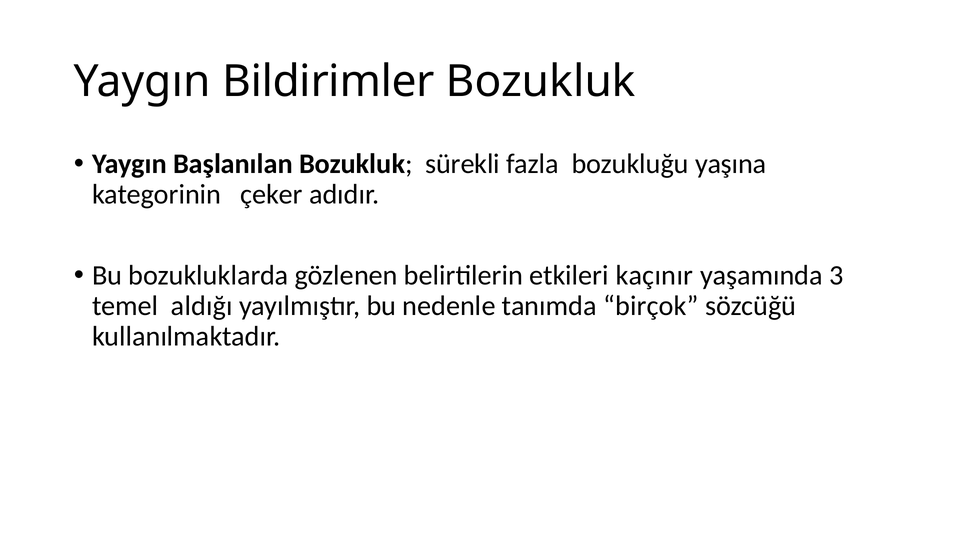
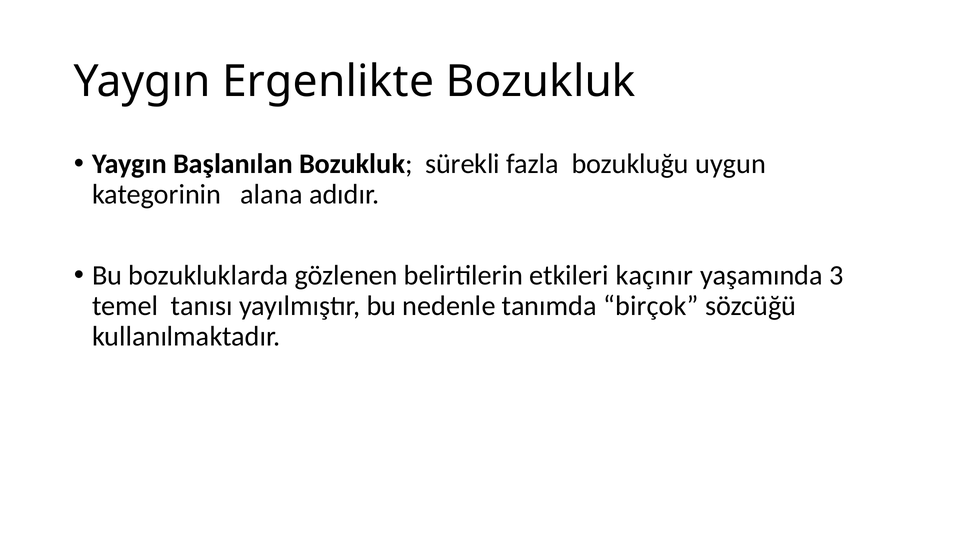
Bildirimler: Bildirimler -> Ergenlikte (328, 81)
yaşına: yaşına -> uygun (731, 164)
çeker: çeker -> alana (271, 194)
aldığı: aldığı -> tanısı (202, 306)
